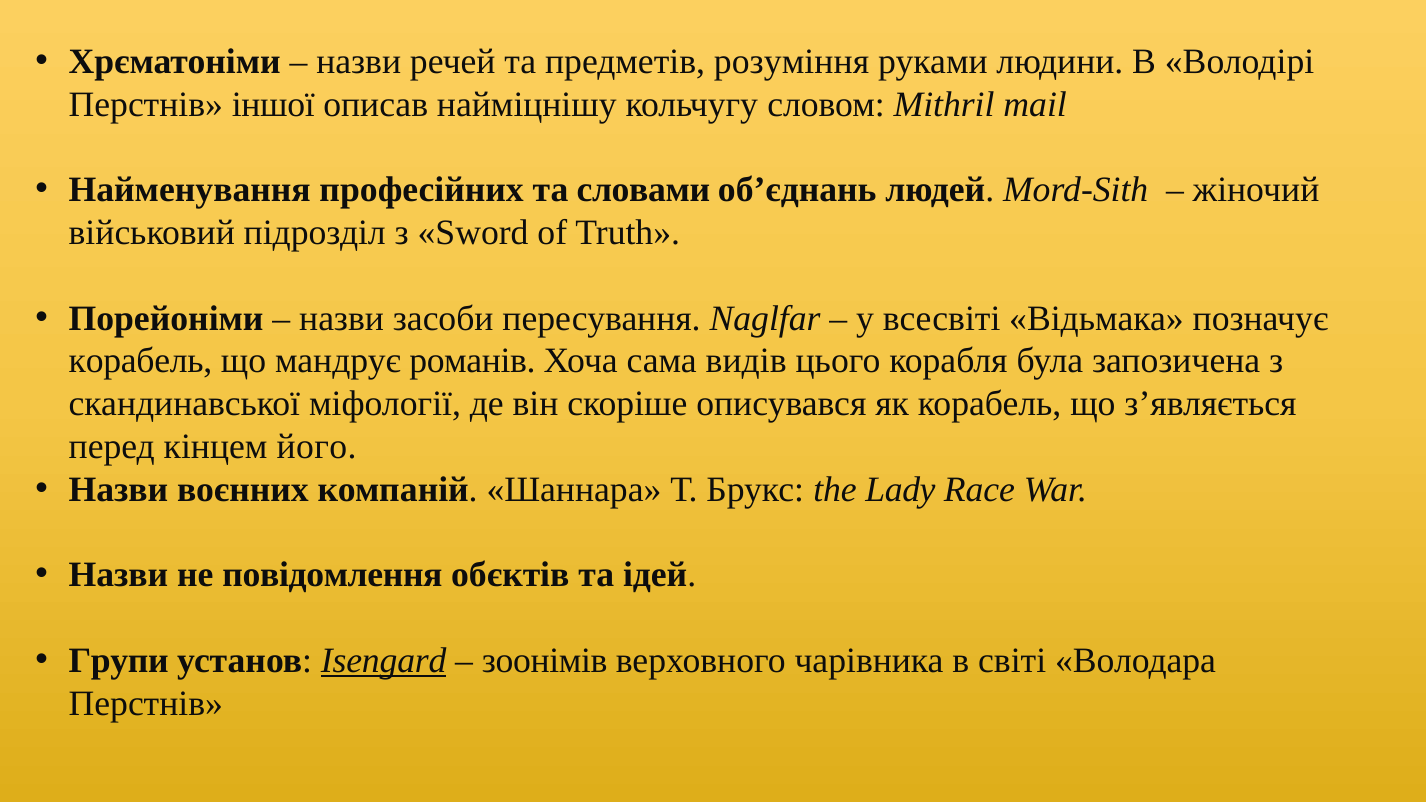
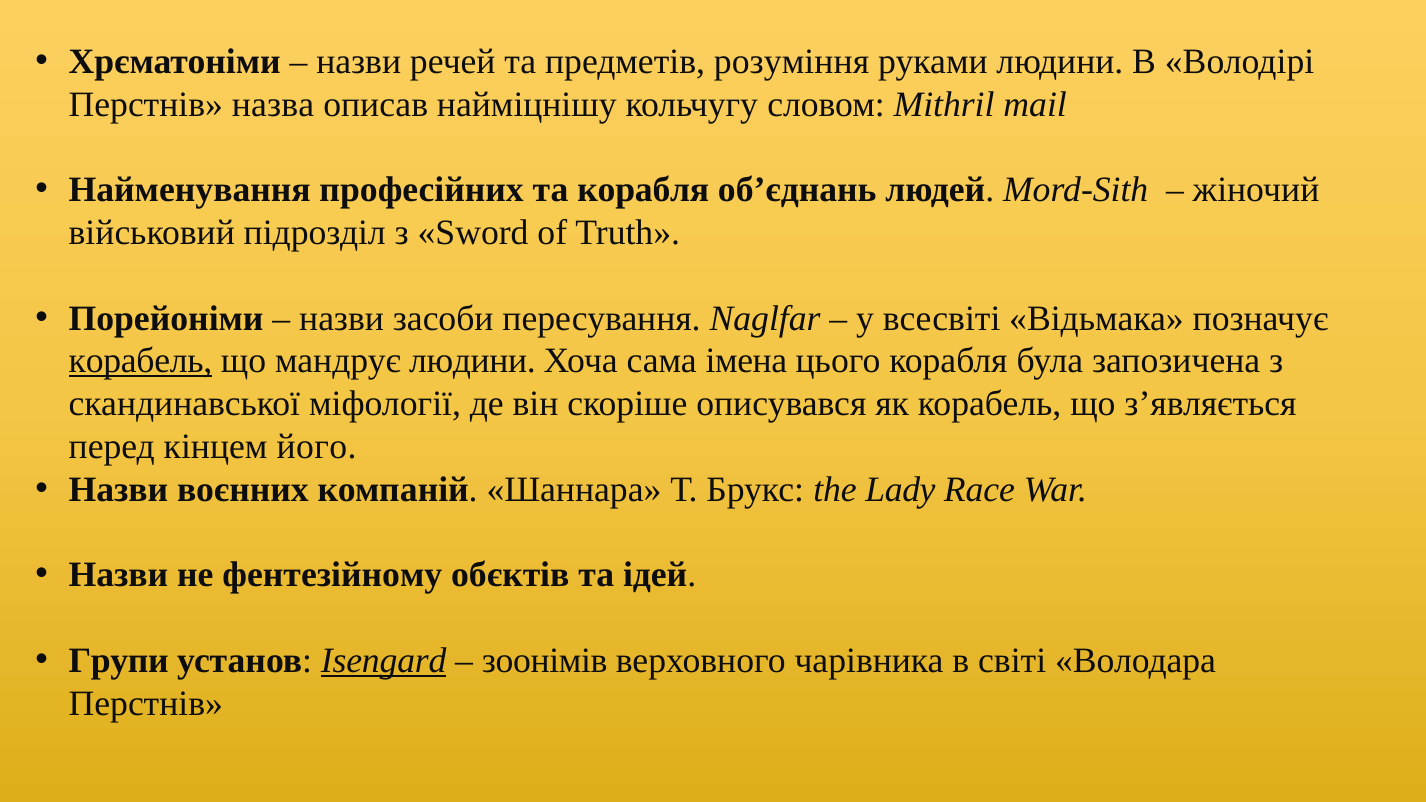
іншої: іншої -> назва (273, 104)
та словами: словами -> корабля (643, 190)
корабель underline: none -> present (141, 361)
мандрує романів: романів -> людини (472, 361)
видів: видів -> імена (746, 361)
повідомлення: повідомлення -> фентезійному (332, 575)
